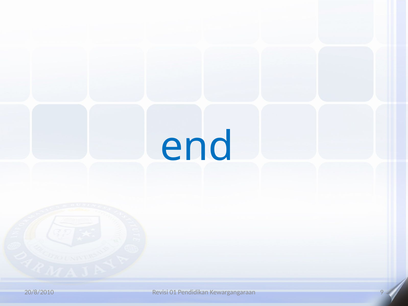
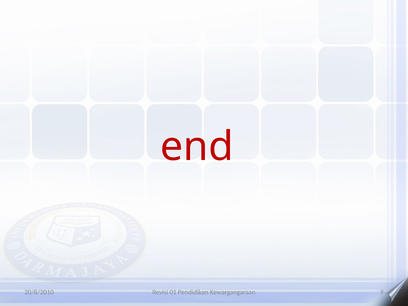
end colour: blue -> red (197, 147)
